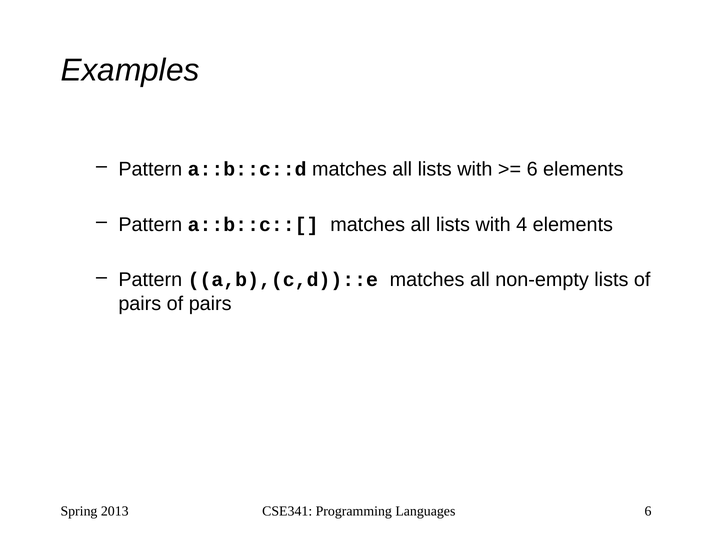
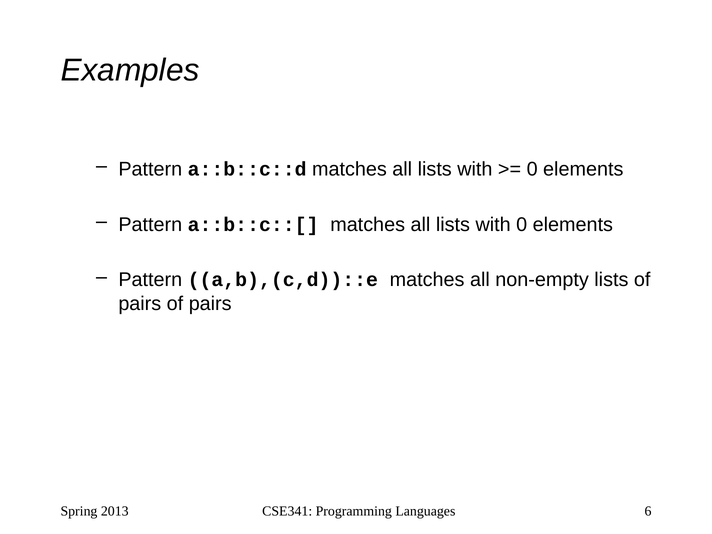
6: 6 -> 0 (532, 169)
with 4: 4 -> 0 (522, 225)
